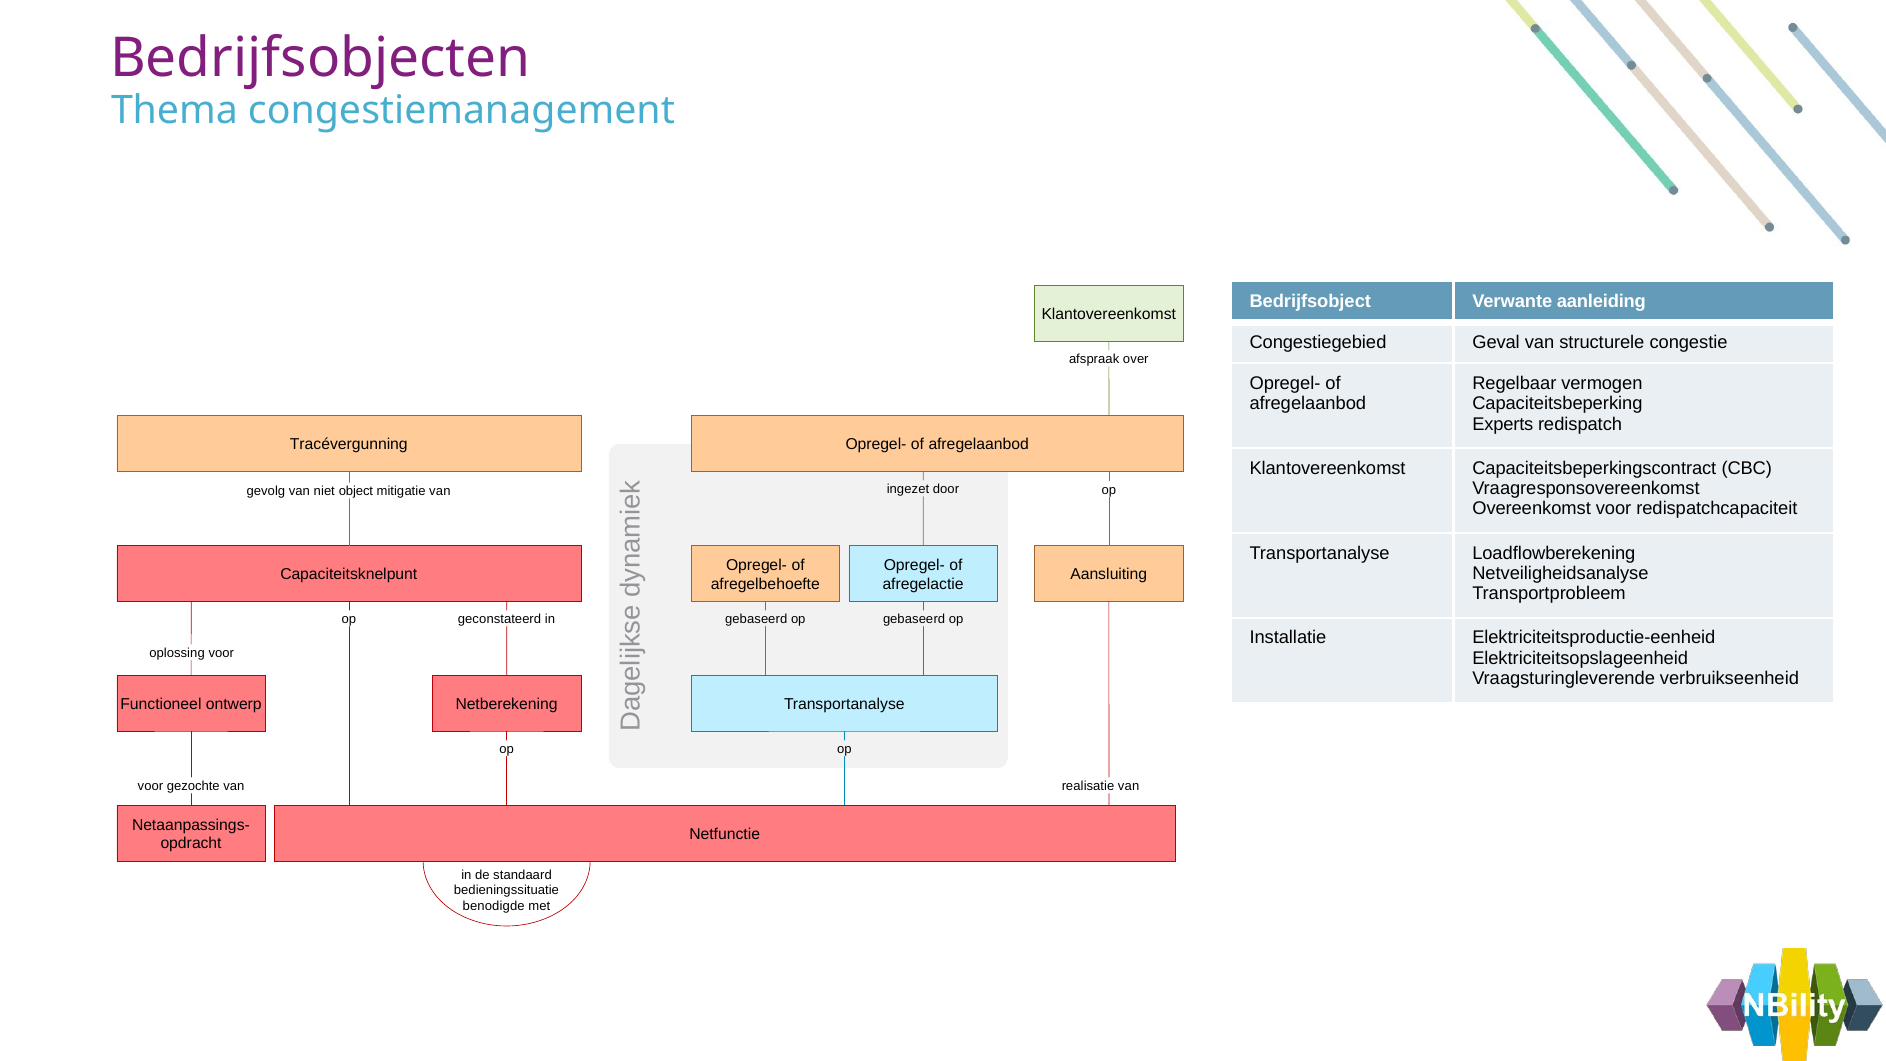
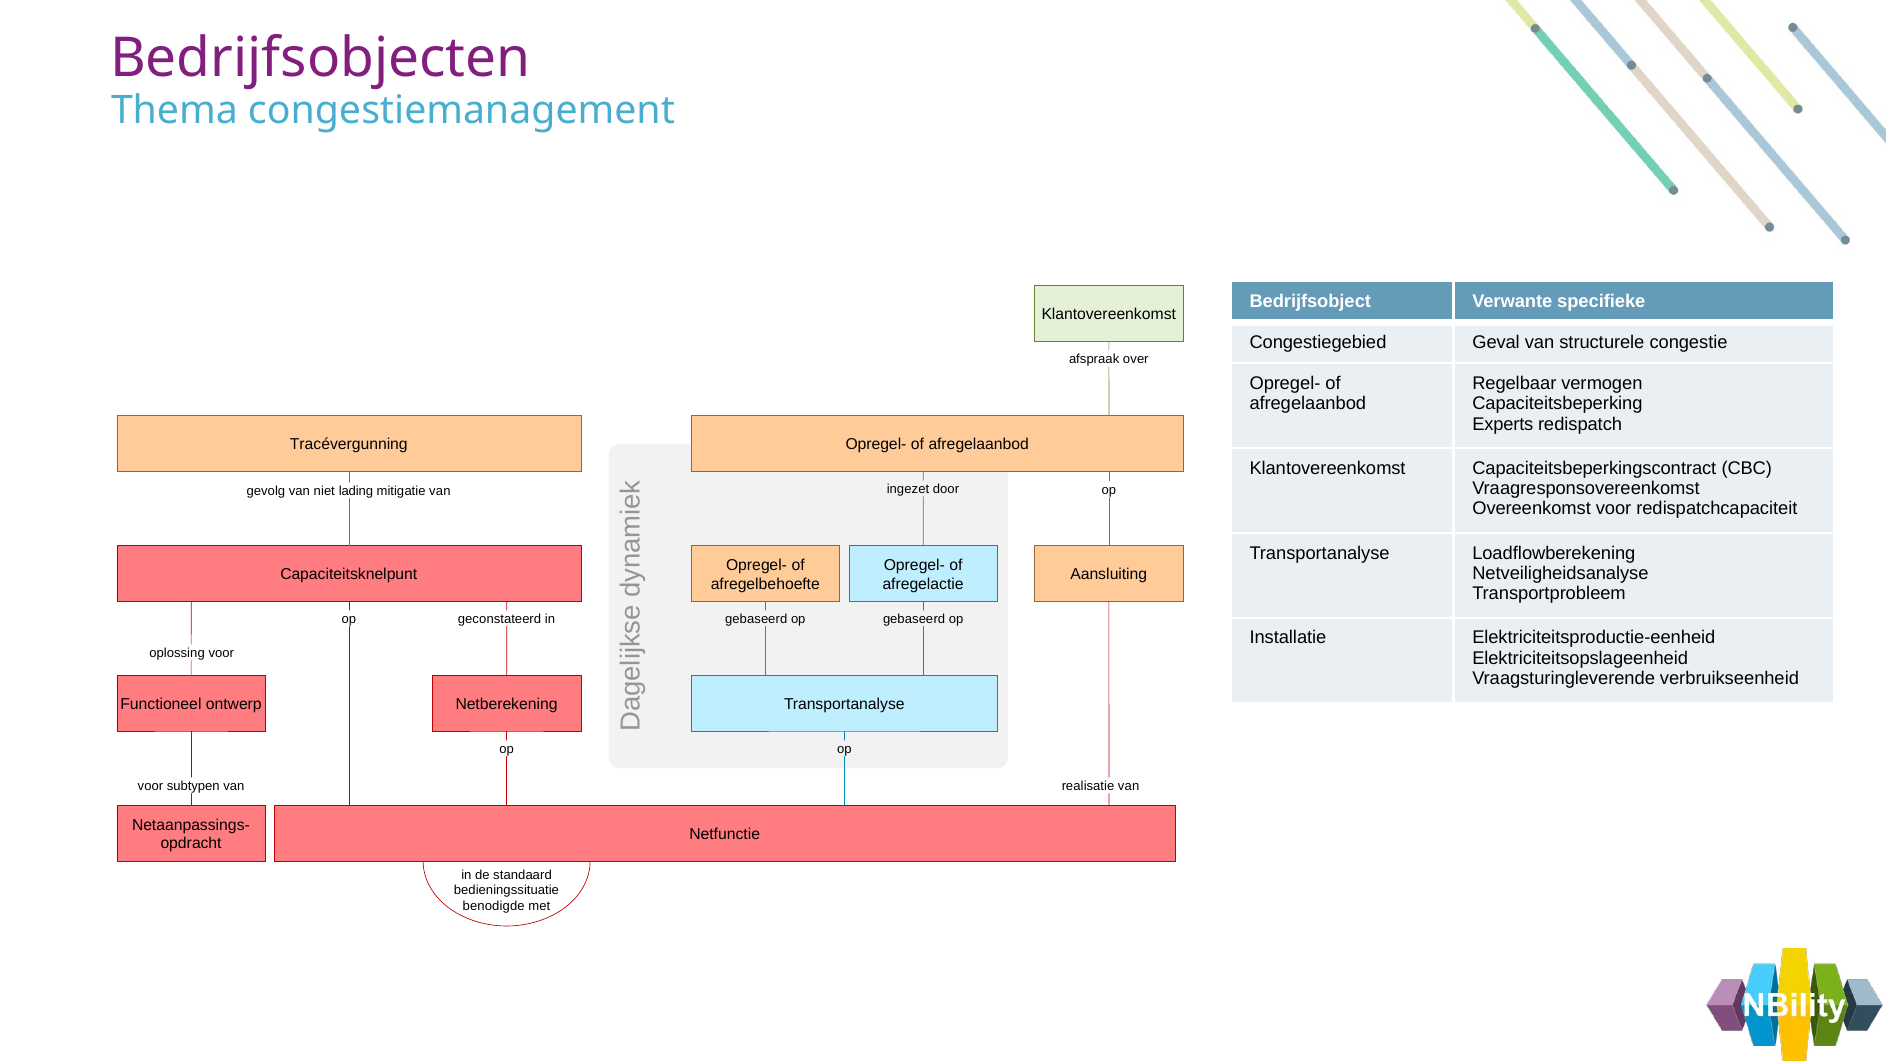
aanleiding: aanleiding -> specifieke (1601, 301)
object: object -> lading (356, 491)
gezochte: gezochte -> subtypen (193, 786)
